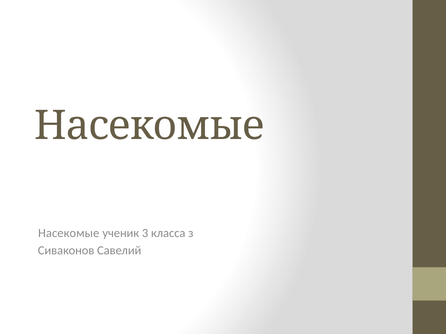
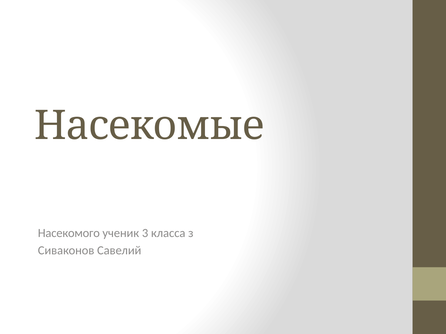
Насекомые: Насекомые -> Насекомого (69, 234)
